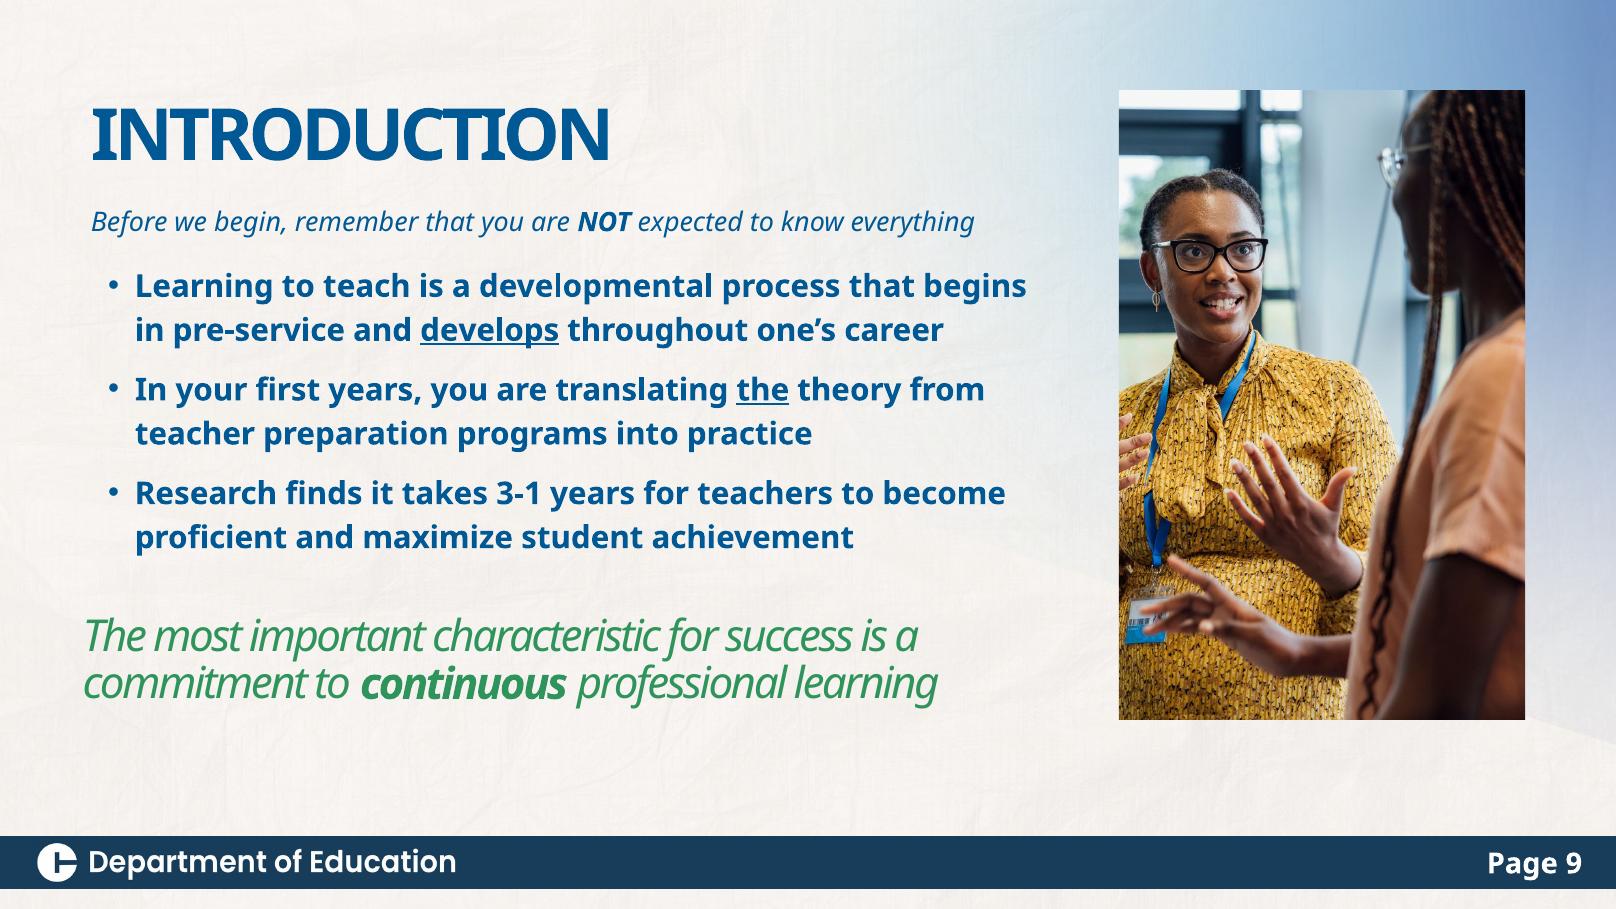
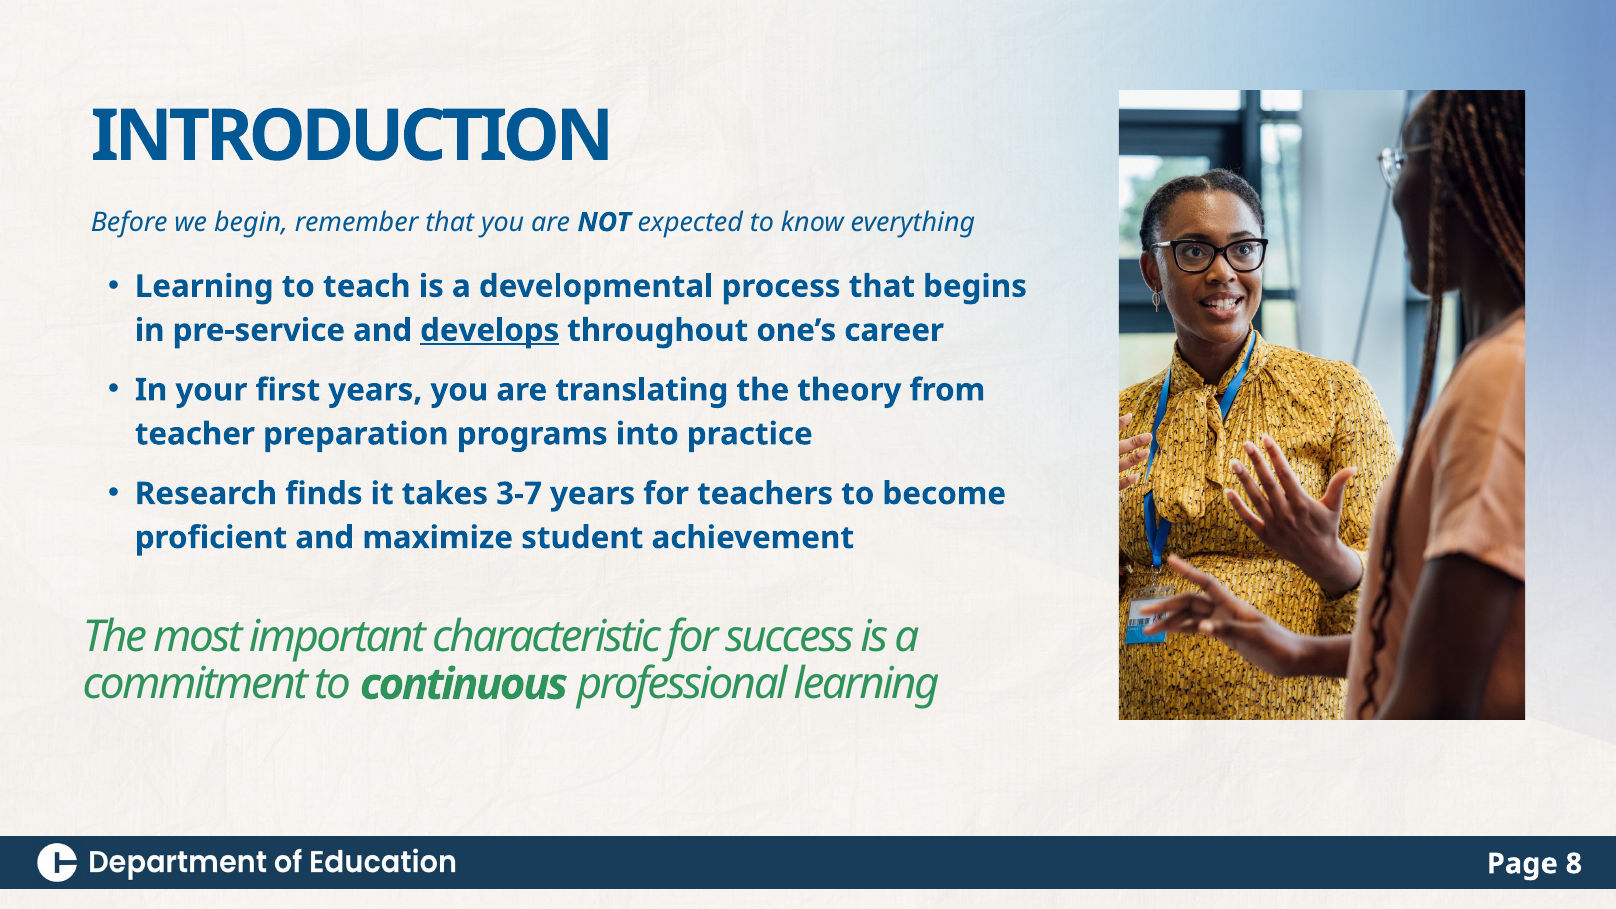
the underline: present -> none (763, 390)
3-1: 3-1 -> 3-7 (519, 494)
9: 9 -> 8 (1574, 864)
